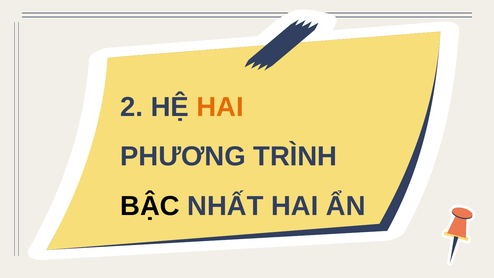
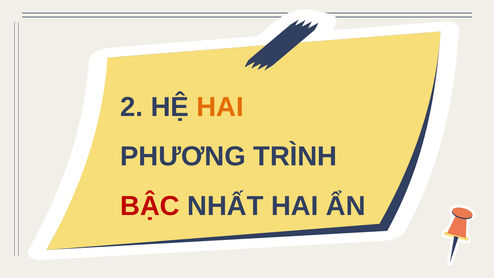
BẬC colour: black -> red (150, 206)
